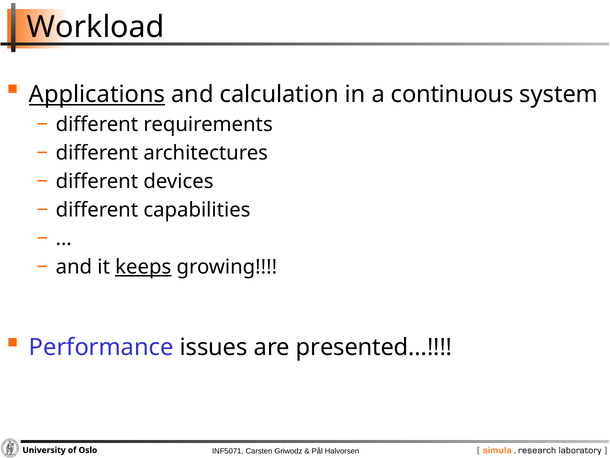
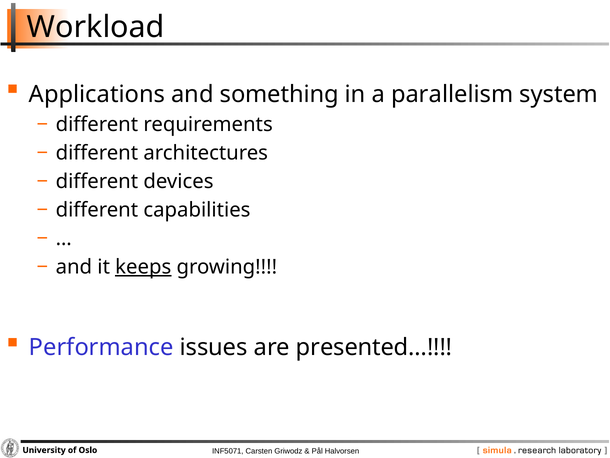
Applications underline: present -> none (97, 94)
calculation: calculation -> something (279, 94)
continuous: continuous -> parallelism (452, 94)
